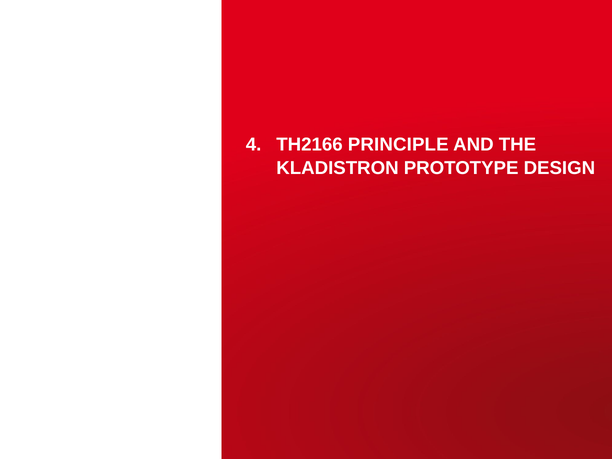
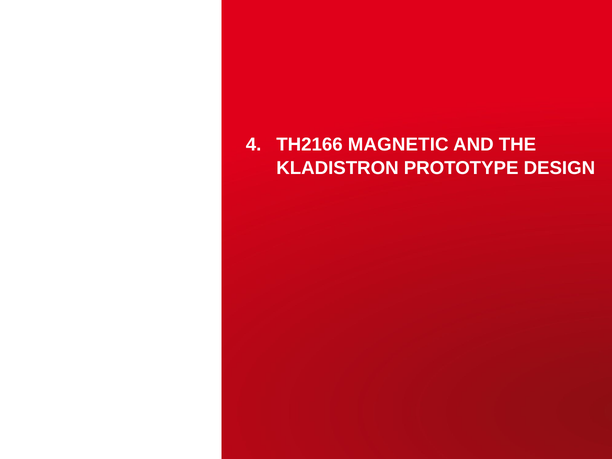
PRINCIPLE: PRINCIPLE -> MAGNETIC (398, 144)
